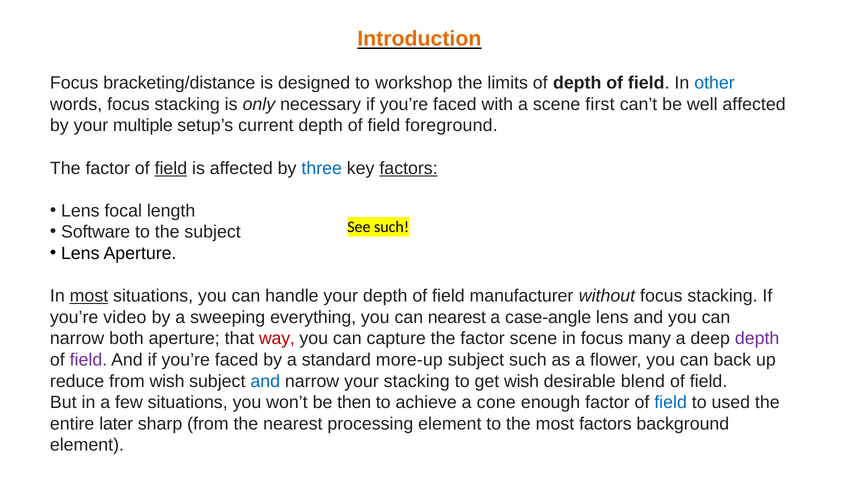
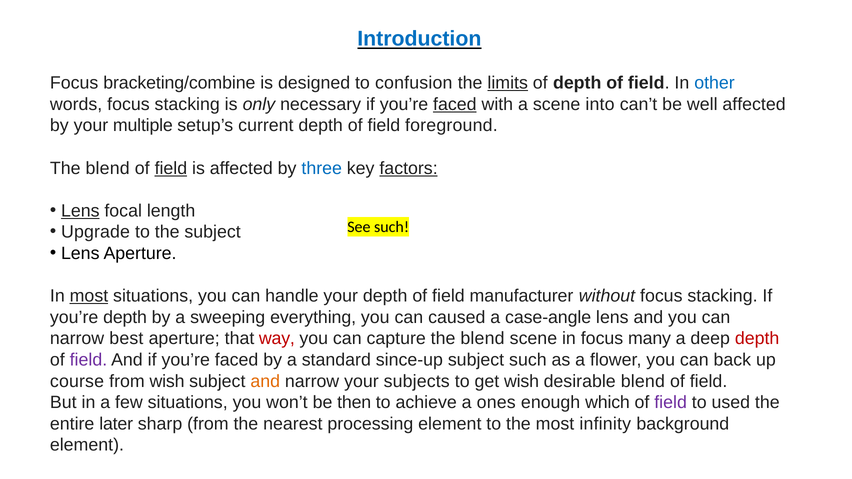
Introduction colour: orange -> blue (419, 39)
bracketing/distance: bracketing/distance -> bracketing/combine (179, 83)
workshop: workshop -> confusion (414, 83)
limits underline: none -> present (508, 83)
faced underline: none -> present (455, 104)
first: first -> into (600, 104)
factor: factor -> blend (108, 168)
Lens underline: none -> present (80, 211)
Software: Software -> Upgrade (96, 232)
you’re video: video -> depth (125, 317)
can nearest: nearest -> caused (457, 317)
both: both -> best (126, 339)
capture the factor: factor -> blend (482, 339)
depth colour: purple -> red (757, 339)
more-up: more-up -> since-up (409, 360)
reduce: reduce -> course (77, 381)
and colour: blue -> orange (265, 381)
your stacking: stacking -> subjects (417, 381)
cone: cone -> ones (496, 403)
enough factor: factor -> which (608, 403)
field colour: blue -> purple (671, 403)
most factors: factors -> infinity (605, 424)
